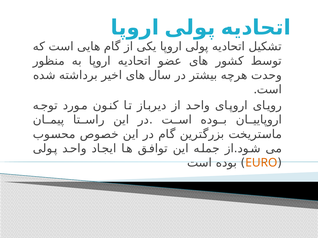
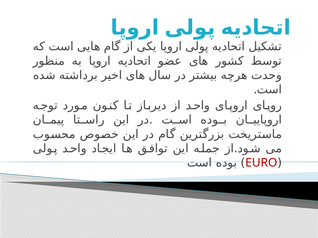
EURO colour: orange -> red (261, 163)
